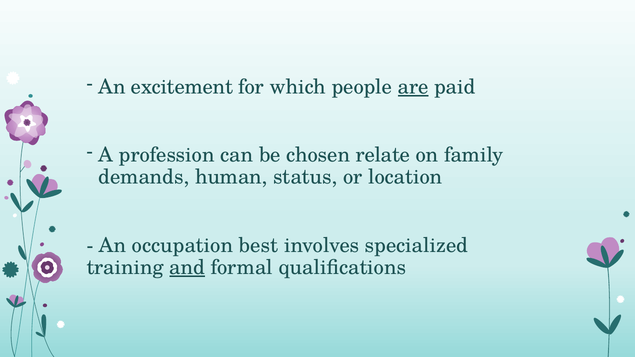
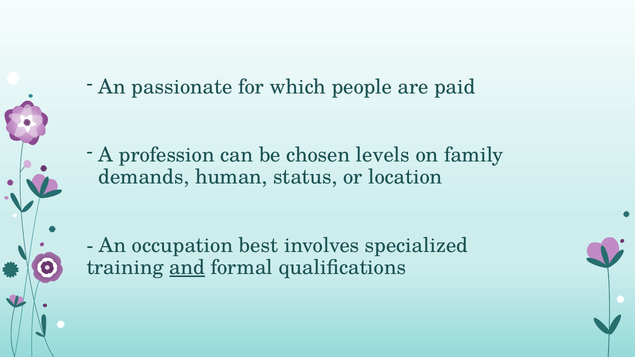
excitement: excitement -> passionate (182, 87)
are underline: present -> none (413, 87)
relate: relate -> levels (383, 155)
